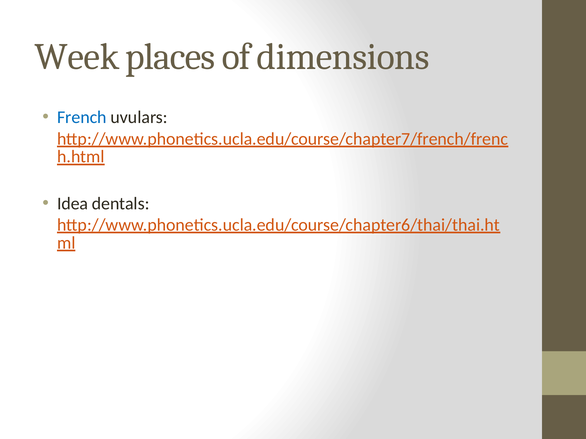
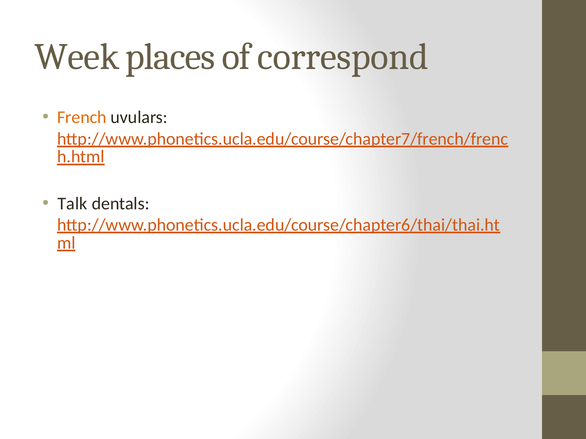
dimensions: dimensions -> correspond (343, 57)
French colour: blue -> orange (82, 117)
Idea: Idea -> Talk (72, 204)
